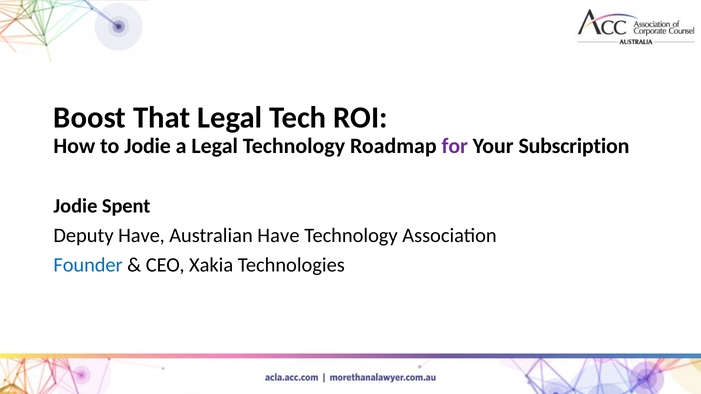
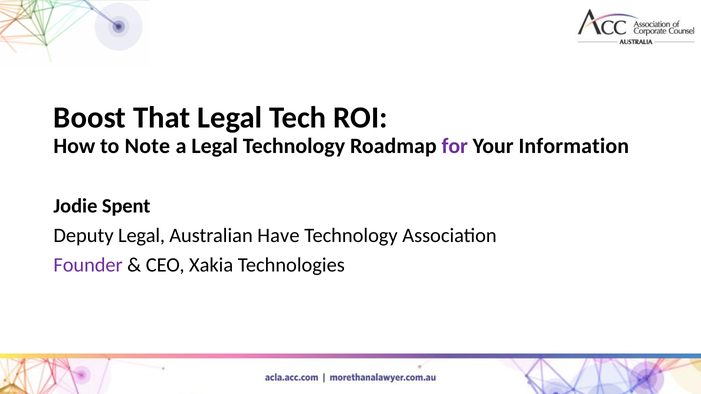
to Jodie: Jodie -> Note (147, 146)
Subscription: Subscription -> Information (574, 146)
Deputy Have: Have -> Legal (142, 236)
Founder colour: blue -> purple (88, 265)
